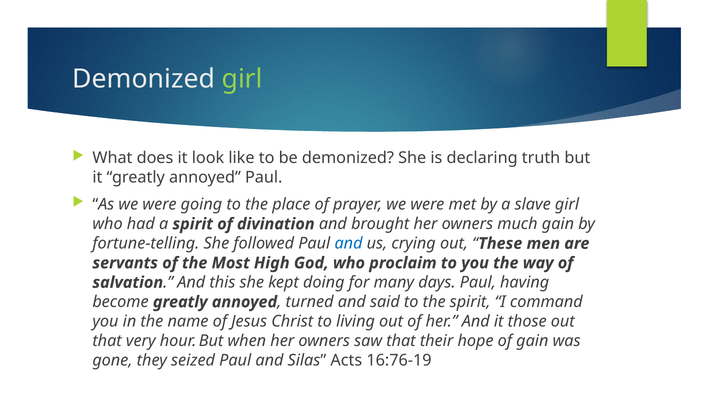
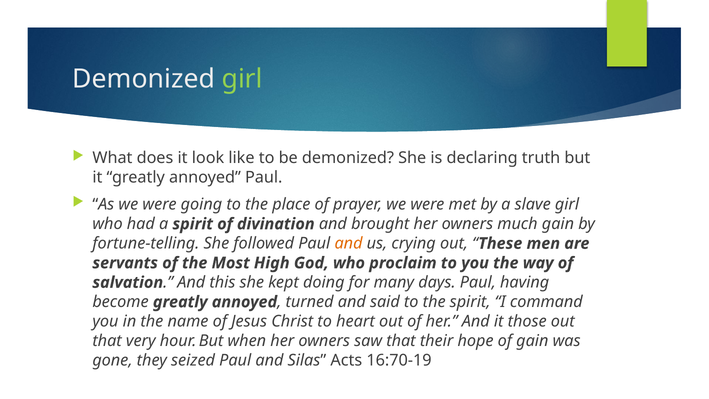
and colour: blue -> orange (349, 243)
living: living -> heart (355, 321)
16:76-19: 16:76-19 -> 16:70-19 (399, 360)
